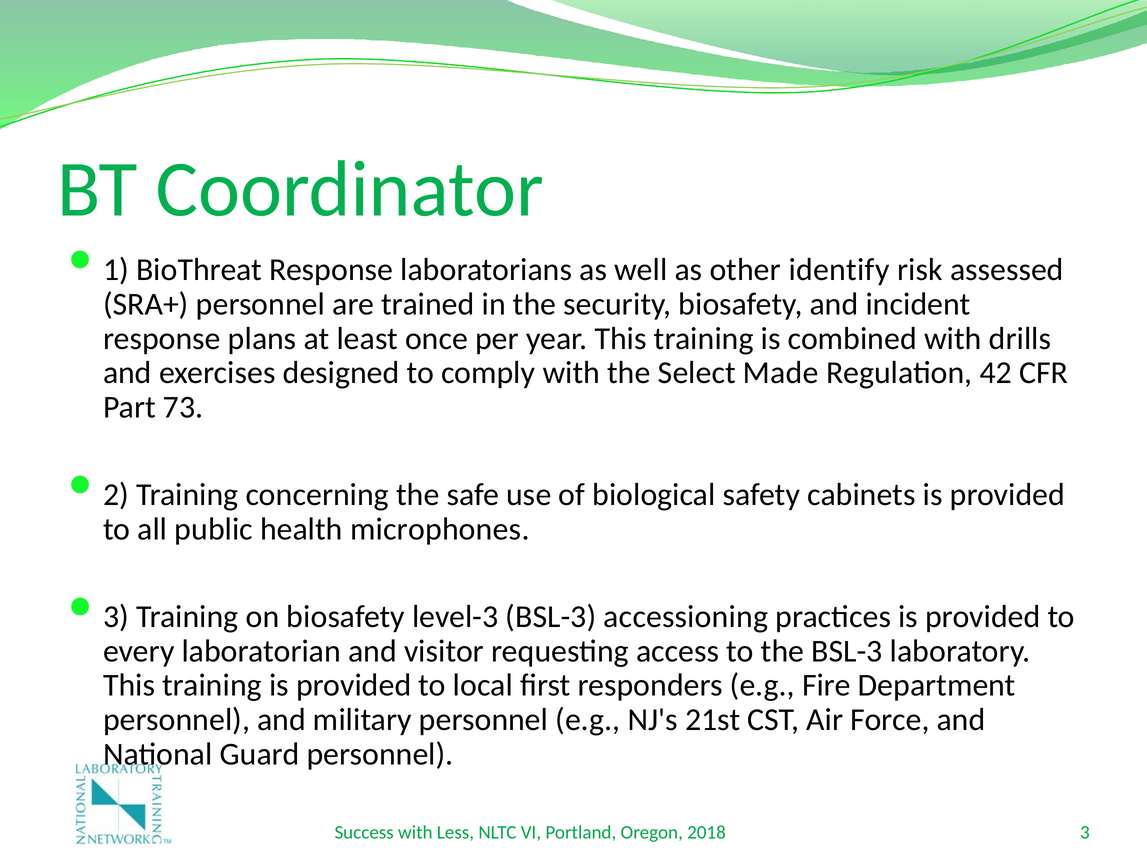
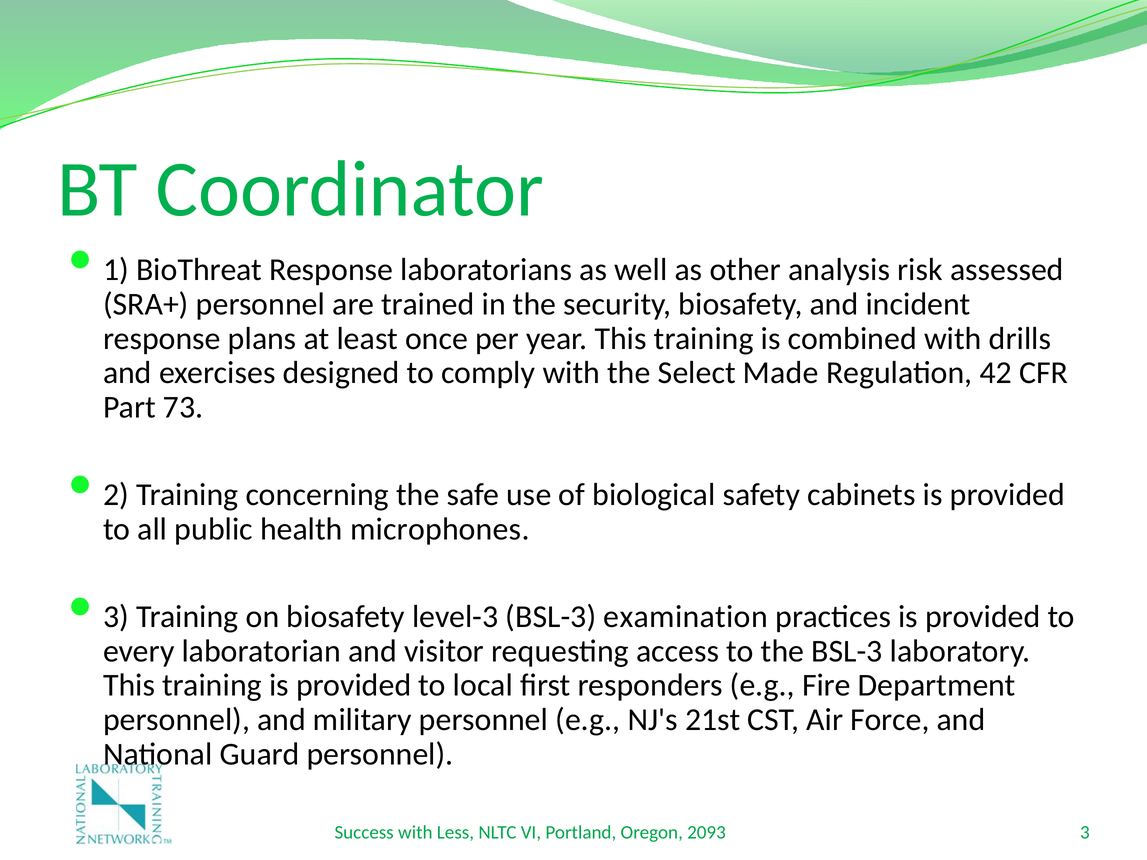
identify: identify -> analysis (839, 270)
accessioning: accessioning -> examination (686, 617)
2018: 2018 -> 2093 (706, 833)
